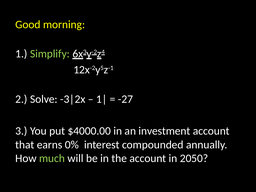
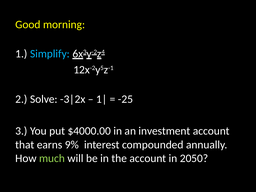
Simplify colour: light green -> light blue (50, 54)
-27: -27 -> -25 (125, 99)
0%: 0% -> 9% (72, 145)
